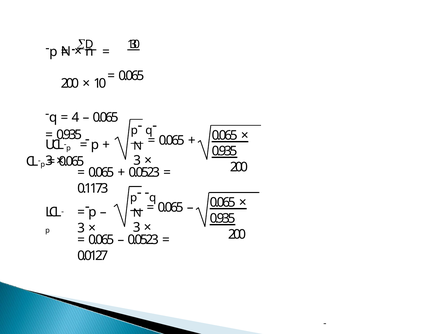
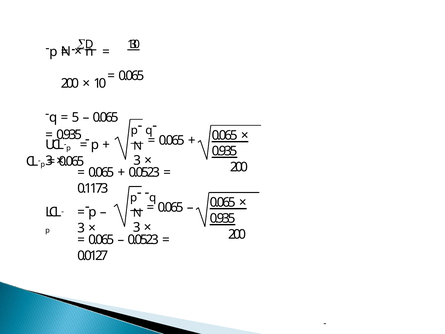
4: 4 -> 5 (75, 118)
